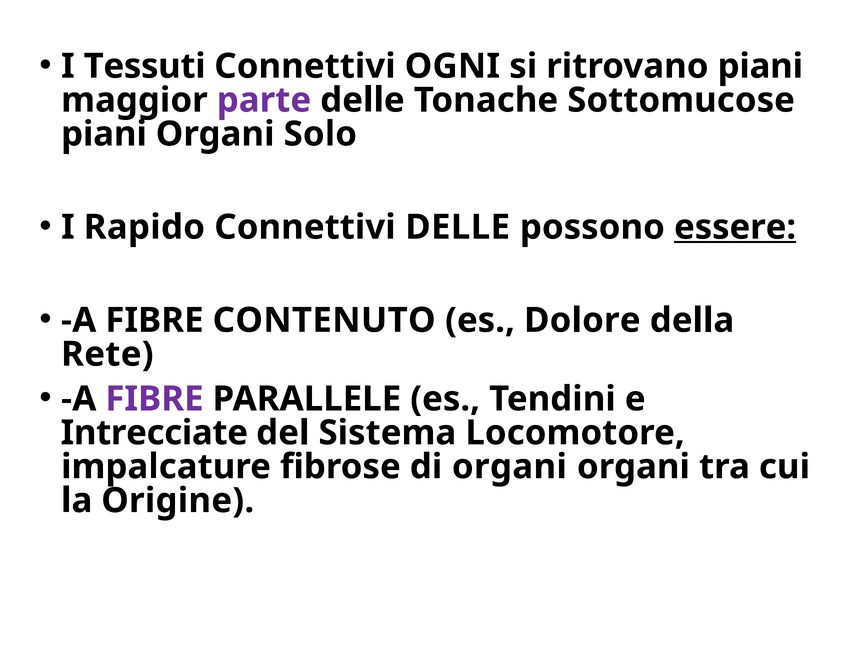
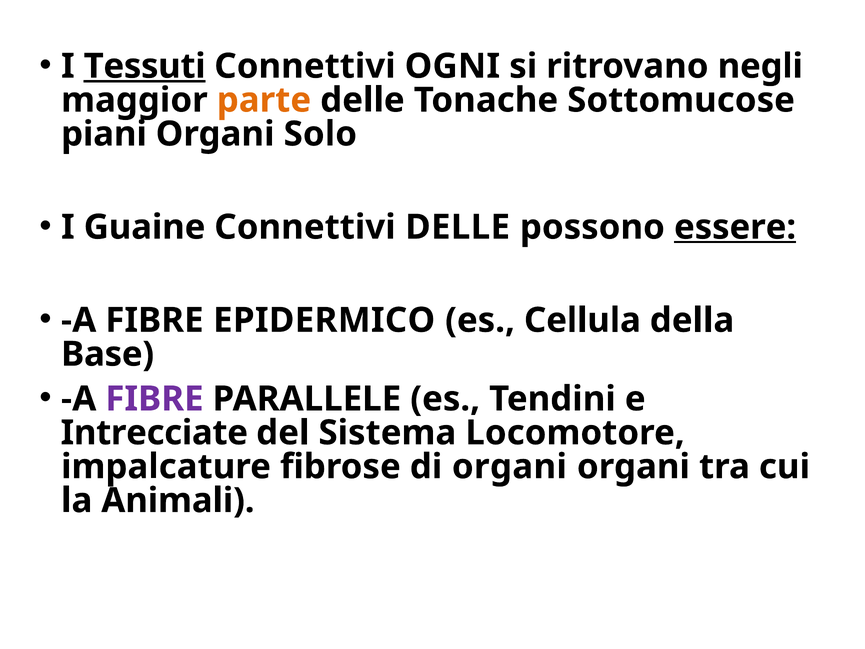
Tessuti underline: none -> present (145, 66)
ritrovano piani: piani -> negli (760, 66)
parte colour: purple -> orange (264, 100)
Rapido: Rapido -> Guaine (145, 227)
CONTENUTO: CONTENUTO -> EPIDERMICO (324, 320)
Dolore: Dolore -> Cellula (582, 320)
Rete: Rete -> Base (108, 354)
Origine: Origine -> Animali (178, 500)
